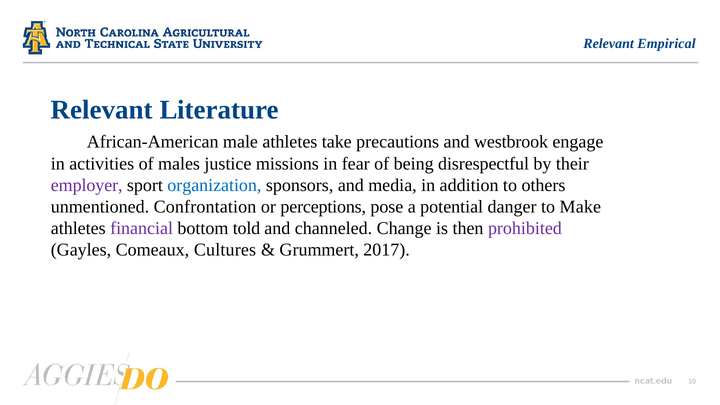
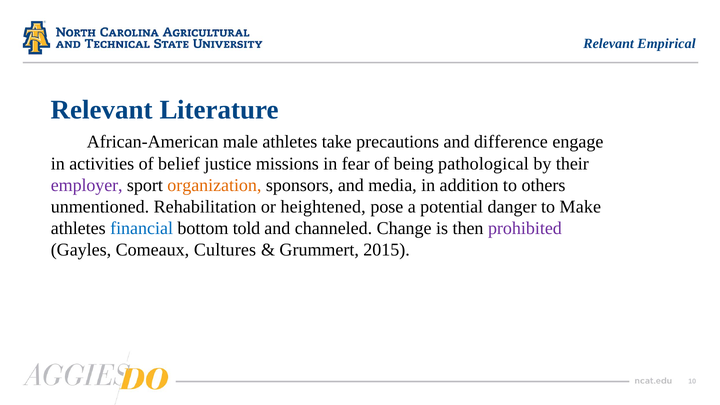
westbrook: westbrook -> difference (511, 142)
males: males -> belief (179, 164)
disrespectful: disrespectful -> pathological (483, 164)
organization colour: blue -> orange (214, 185)
Confrontation: Confrontation -> Rehabilitation (205, 207)
perceptions: perceptions -> heightened (323, 207)
financial colour: purple -> blue (142, 228)
2017: 2017 -> 2015 (387, 250)
